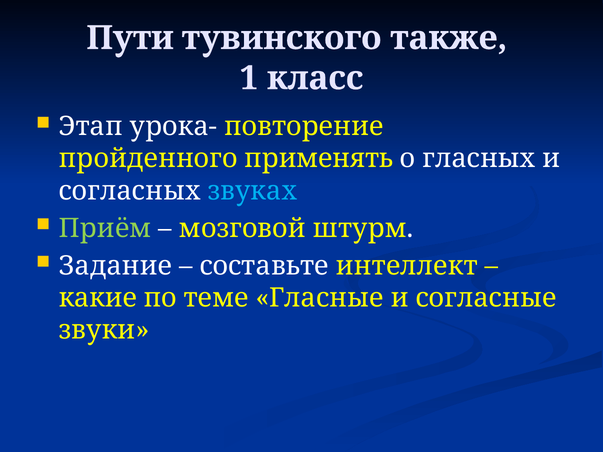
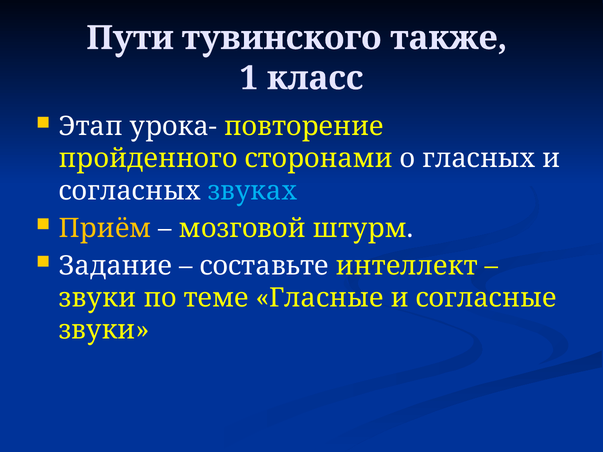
применять: применять -> сторонами (319, 159)
Приём colour: light green -> yellow (105, 228)
какие: какие -> звуки (98, 298)
